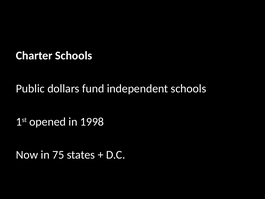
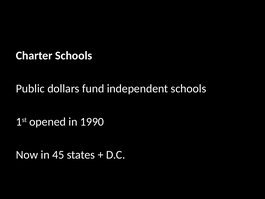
1998: 1998 -> 1990 (92, 122)
75: 75 -> 45 (58, 155)
